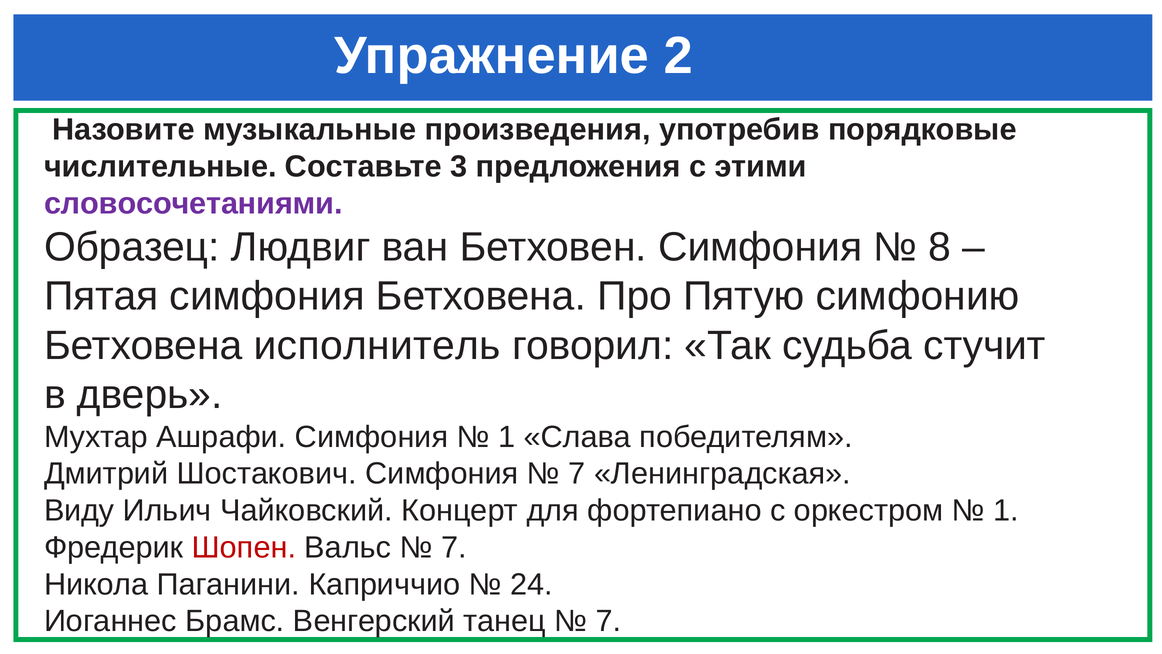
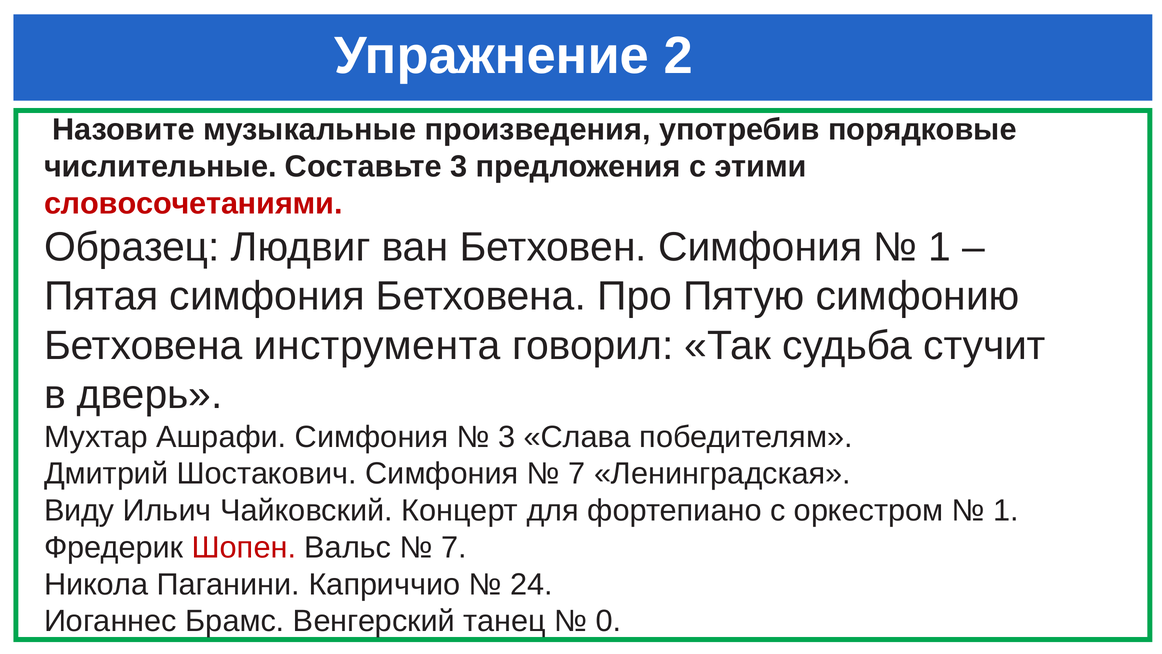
словосочетаниями colour: purple -> red (193, 204)
8: 8 -> 1 (940, 247)
исполнитель: исполнитель -> инструмента (377, 345)
1: 1 -> 3 (507, 437)
7: 7 -> 0 (608, 621)
